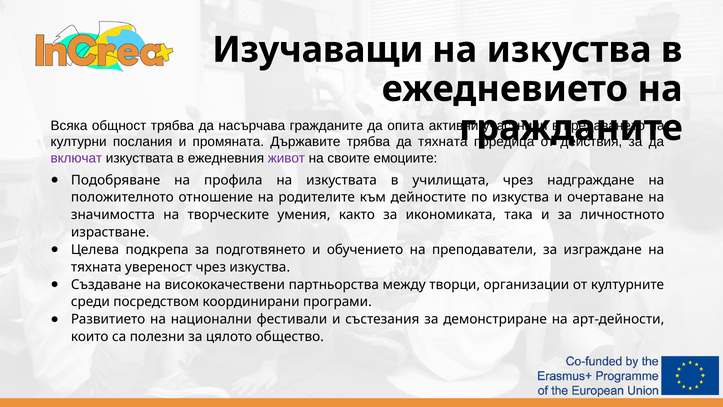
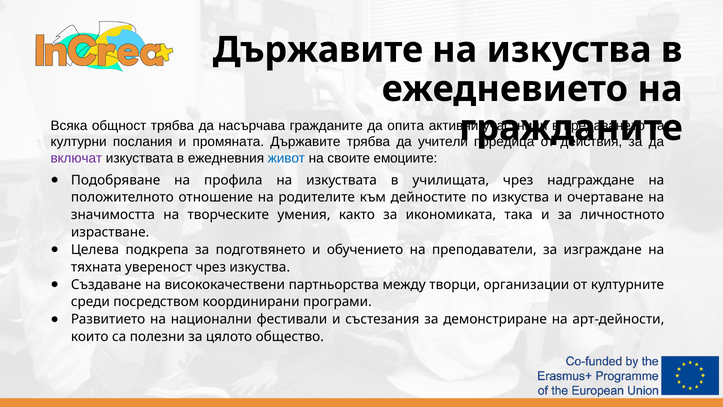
Изучаващи: Изучаващи -> Държавите (318, 50)
да тяхната: тяхната -> учители (443, 142)
живот colour: purple -> blue (286, 158)
